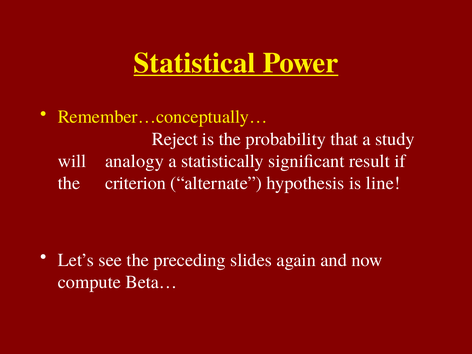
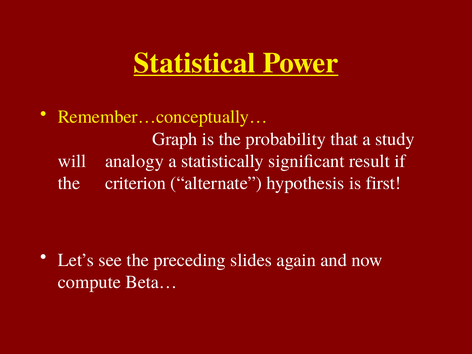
Reject: Reject -> Graph (175, 139)
line: line -> first (383, 183)
